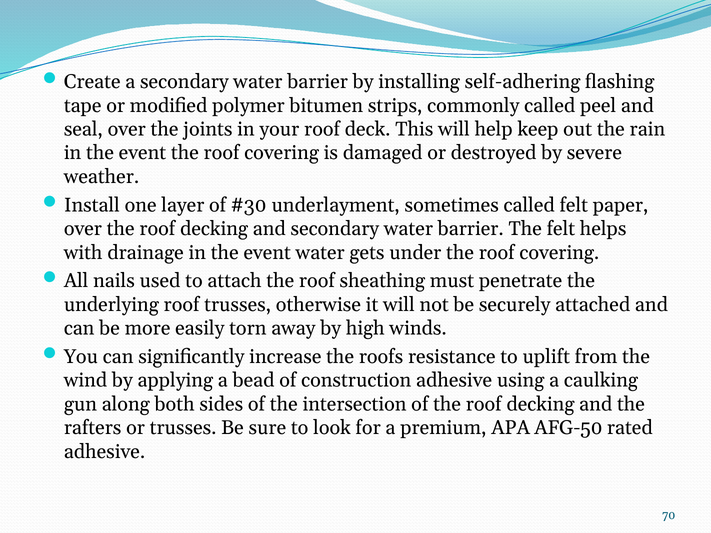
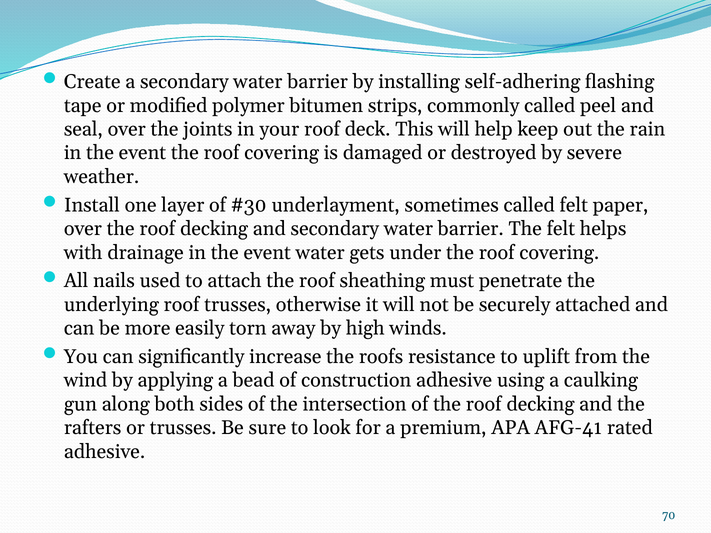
AFG-50: AFG-50 -> AFG-41 (568, 428)
